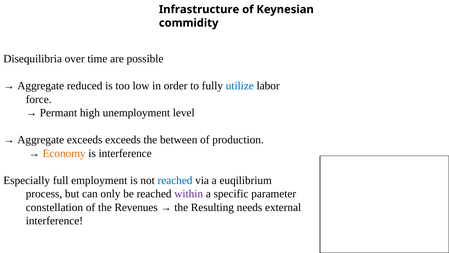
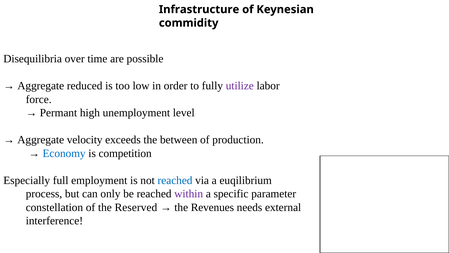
utilize colour: blue -> purple (240, 86)
Aggregate exceeds: exceeds -> velocity (85, 140)
Economy colour: orange -> blue (64, 153)
is interference: interference -> competition (125, 153)
Revenues: Revenues -> Reserved (136, 207)
Resulting: Resulting -> Revenues (212, 207)
